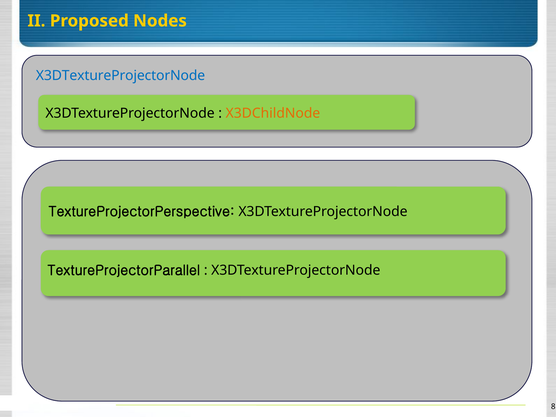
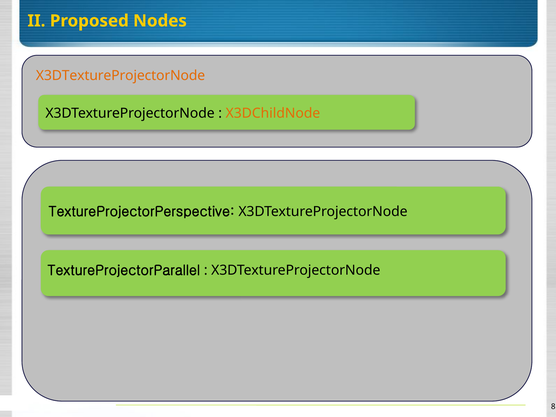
X3DTextureProjectorNode colour: blue -> orange (121, 76)
